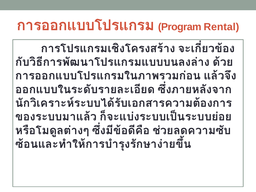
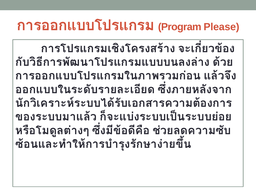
Rental: Rental -> Please (221, 27)
